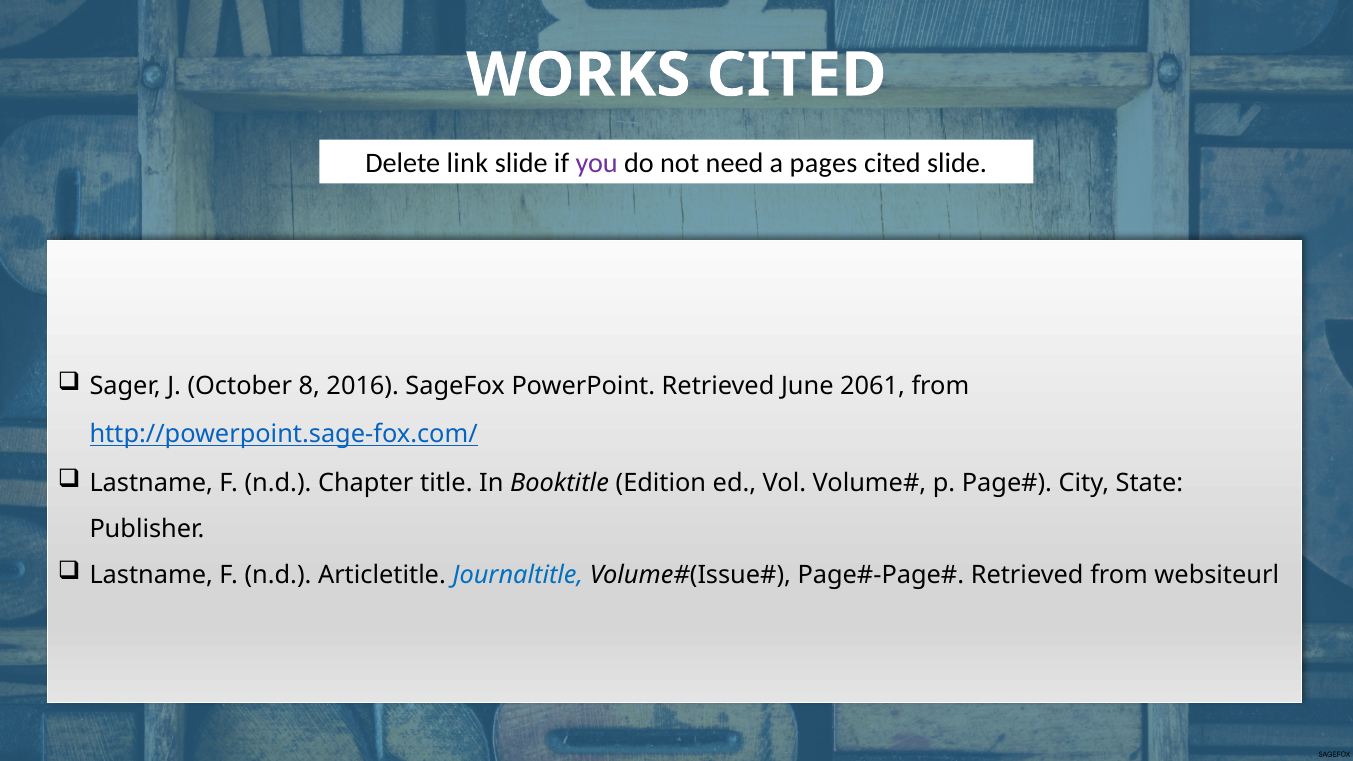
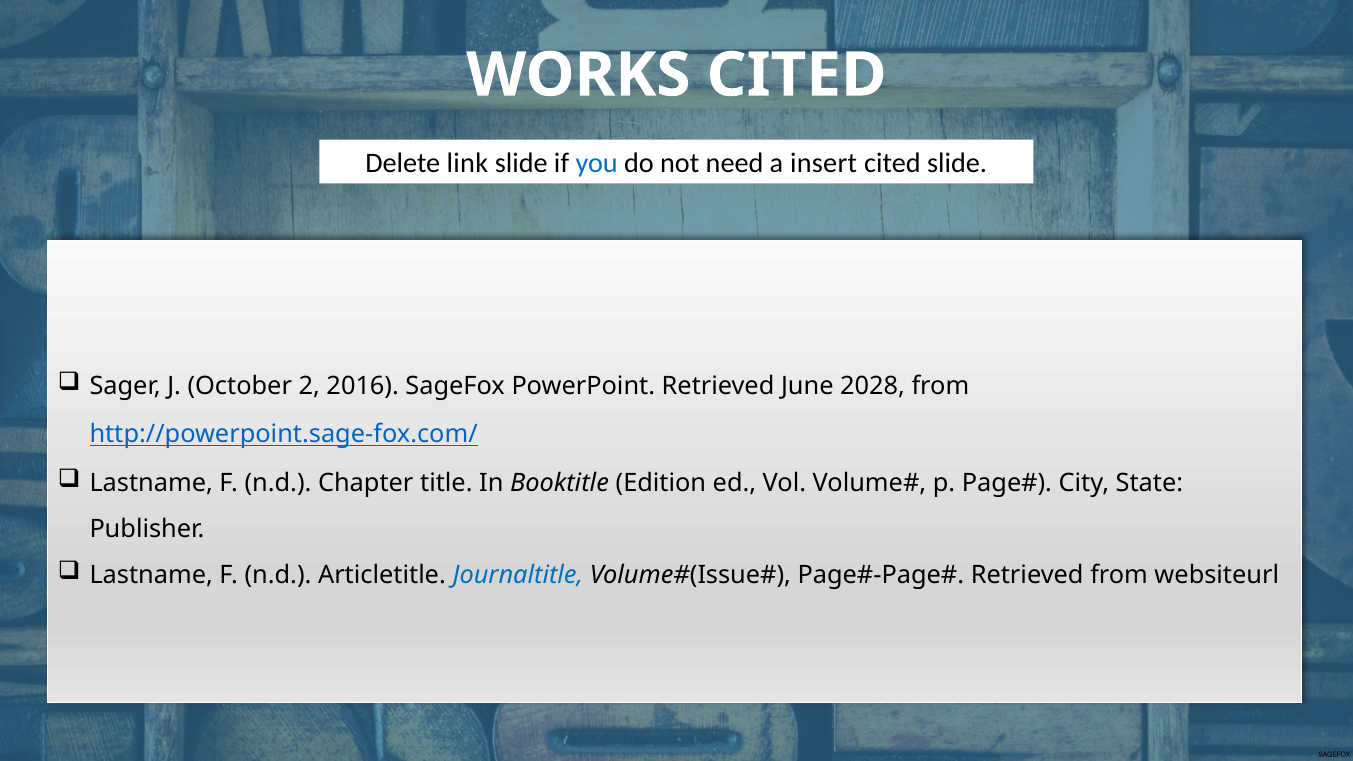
you colour: purple -> blue (597, 164)
pages: pages -> insert (824, 164)
8: 8 -> 2 (309, 386)
2061: 2061 -> 2028 (872, 386)
